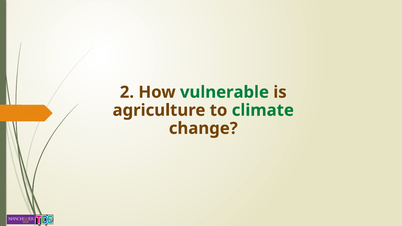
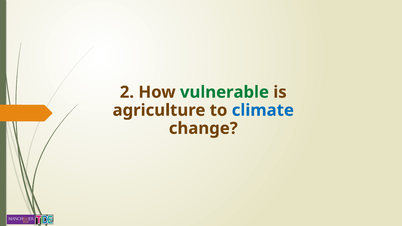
climate colour: green -> blue (263, 110)
